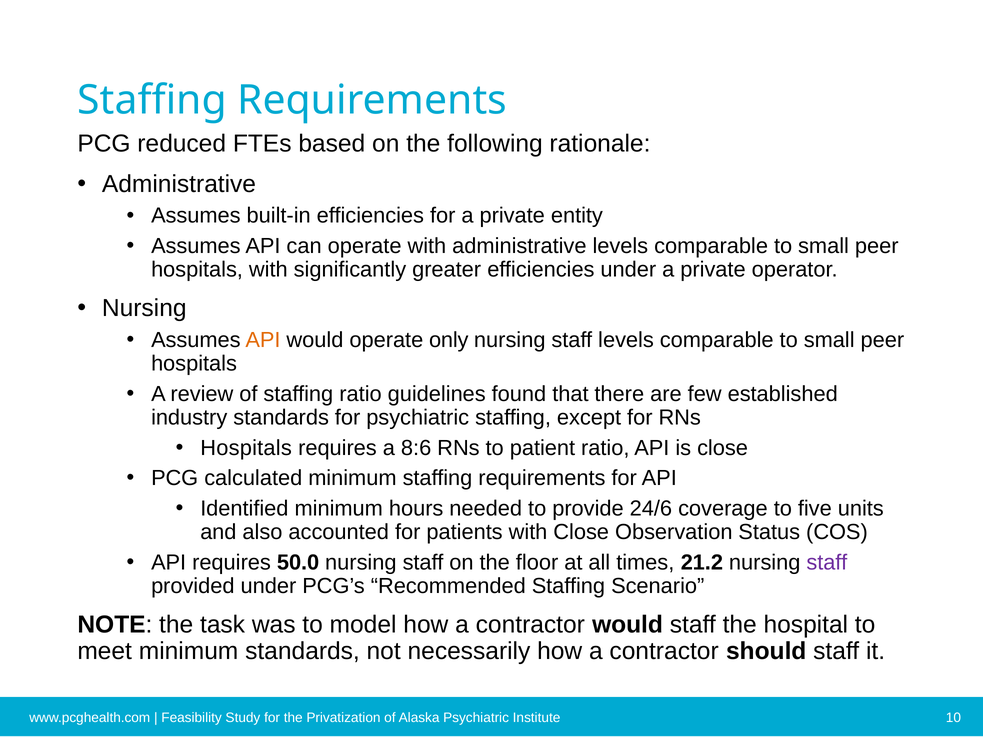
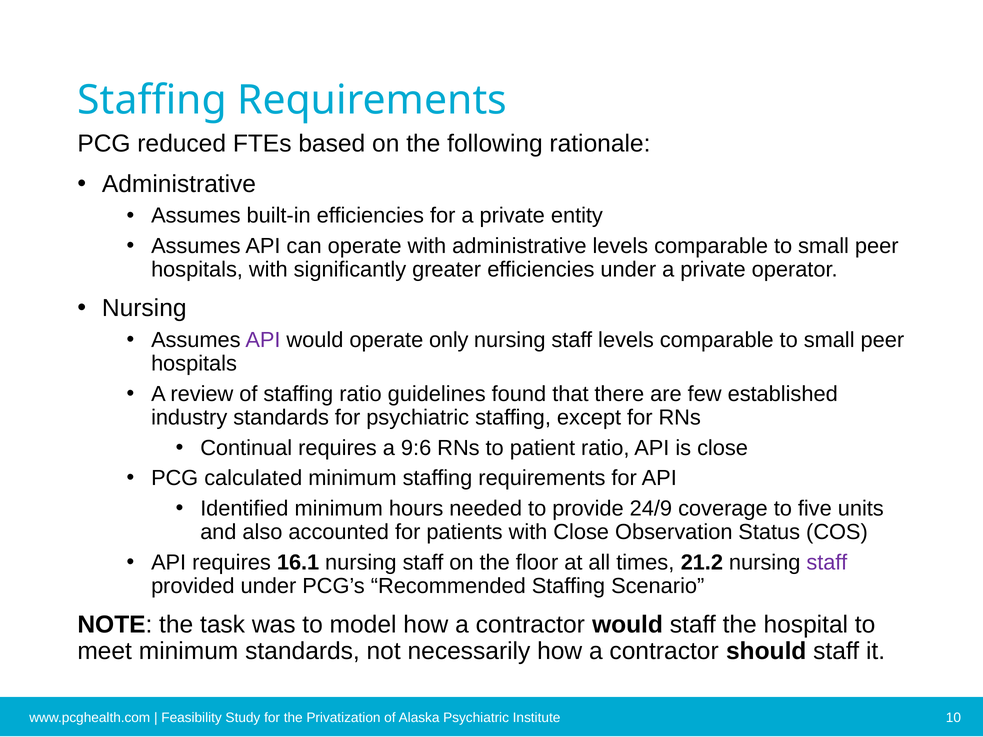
API colour: orange -> purple (263, 340)
Hospitals: Hospitals -> Continual (246, 448)
8:6: 8:6 -> 9:6 (416, 448)
24/6: 24/6 -> 24/9 (651, 509)
50.0: 50.0 -> 16.1 (298, 563)
